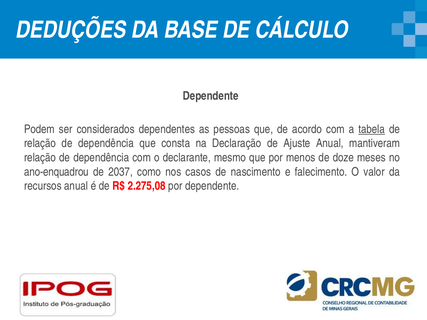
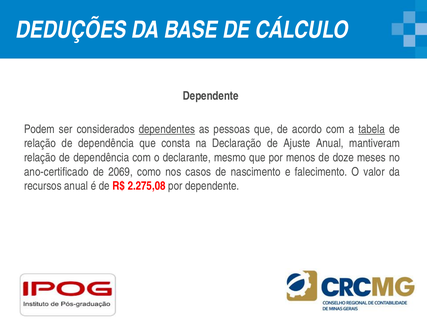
dependentes underline: none -> present (167, 129)
ano-enquadrou: ano-enquadrou -> ano-certificado (56, 172)
2037: 2037 -> 2069 (121, 172)
